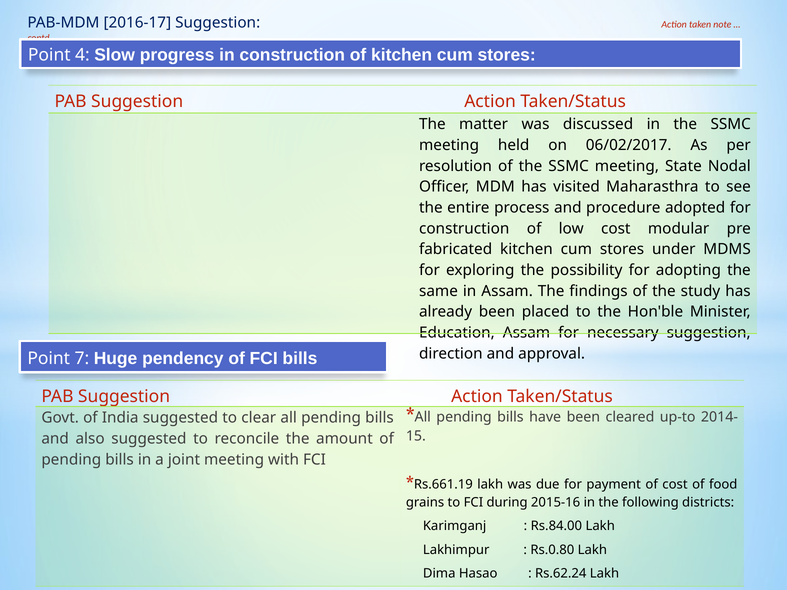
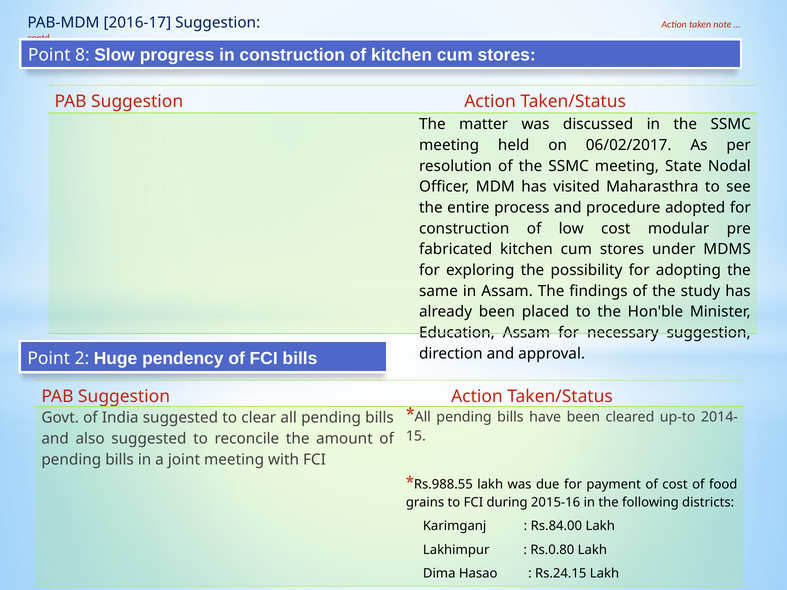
4: 4 -> 8 (82, 55)
7: 7 -> 2 (82, 359)
Rs.661.19: Rs.661.19 -> Rs.988.55 (443, 485)
Rs.62.24: Rs.62.24 -> Rs.24.15 (561, 574)
